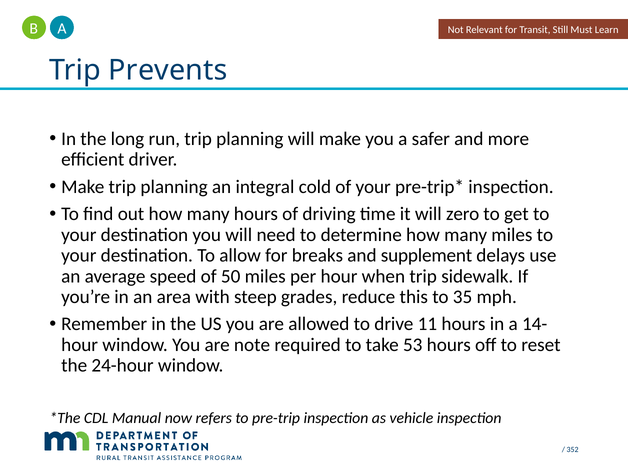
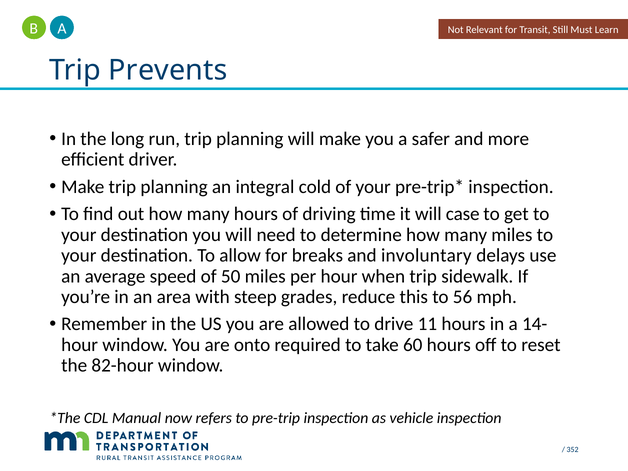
zero: zero -> case (463, 214)
supplement: supplement -> involuntary (426, 255)
35: 35 -> 56 (463, 297)
note: note -> onto (252, 345)
53: 53 -> 60 (413, 345)
24-hour: 24-hour -> 82-hour (123, 366)
